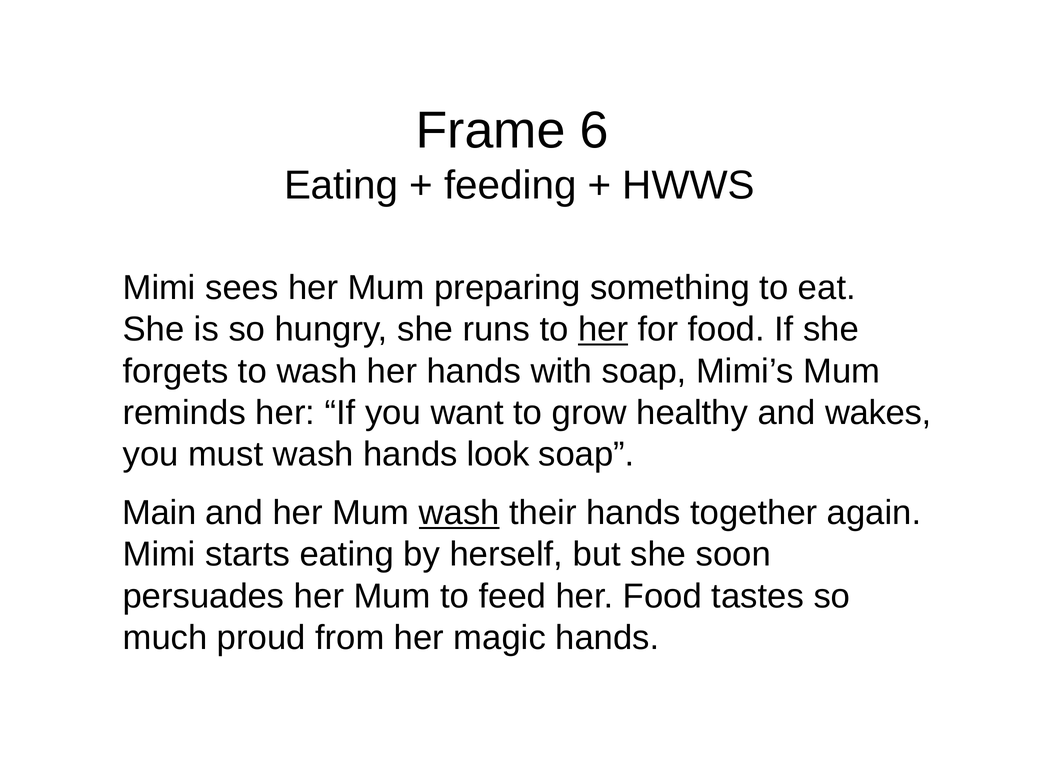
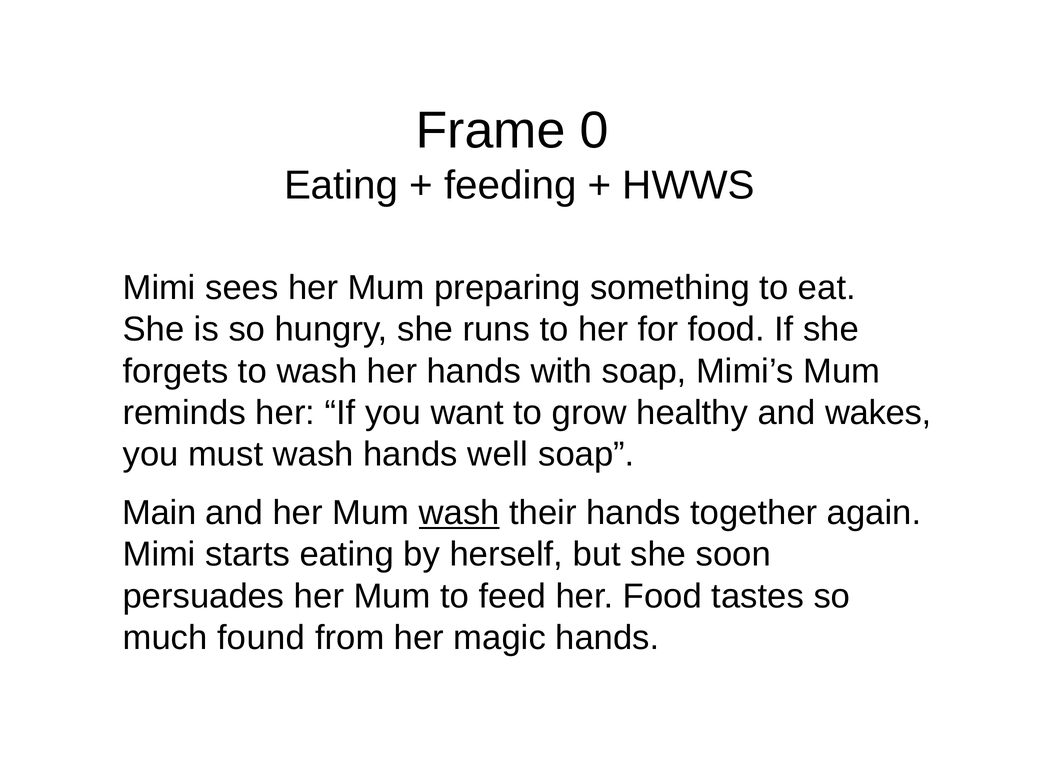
6: 6 -> 0 (594, 131)
her underline: present -> none (603, 330)
look: look -> well (498, 454)
proud: proud -> found (261, 638)
